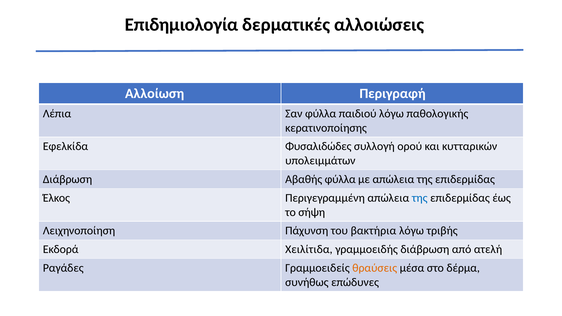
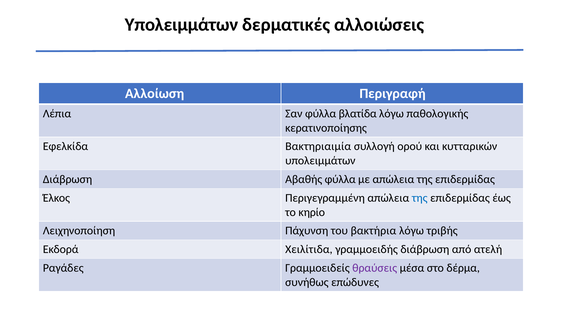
Επιδημιολογία: Επιδημιολογία -> Υπολειμμάτων (182, 25)
παιδιού: παιδιού -> βλατίδα (358, 114)
Φυσαλιδώδες: Φυσαλιδώδες -> Βακτηριαιμία (318, 146)
σήψη: σήψη -> κηρίο (312, 212)
θραύσεις colour: orange -> purple (375, 268)
